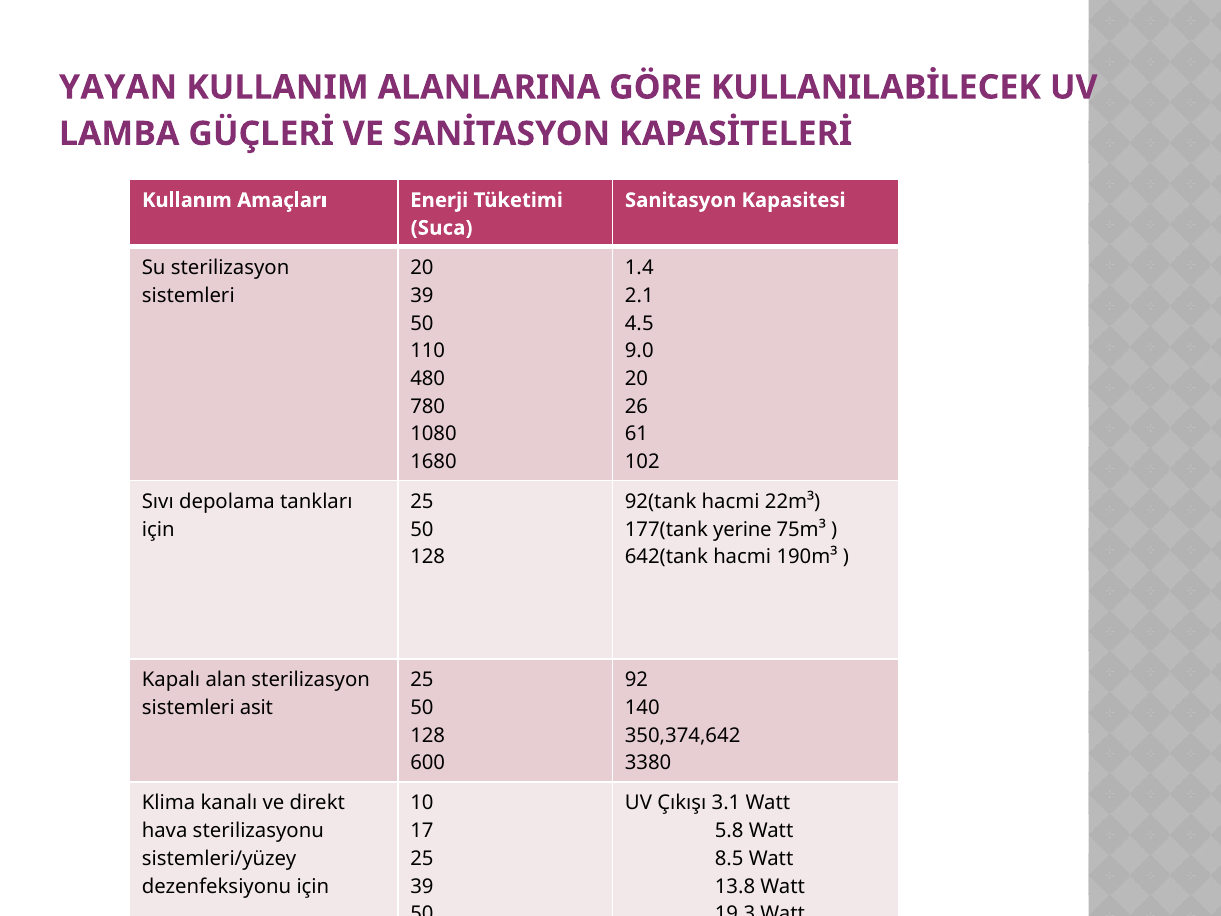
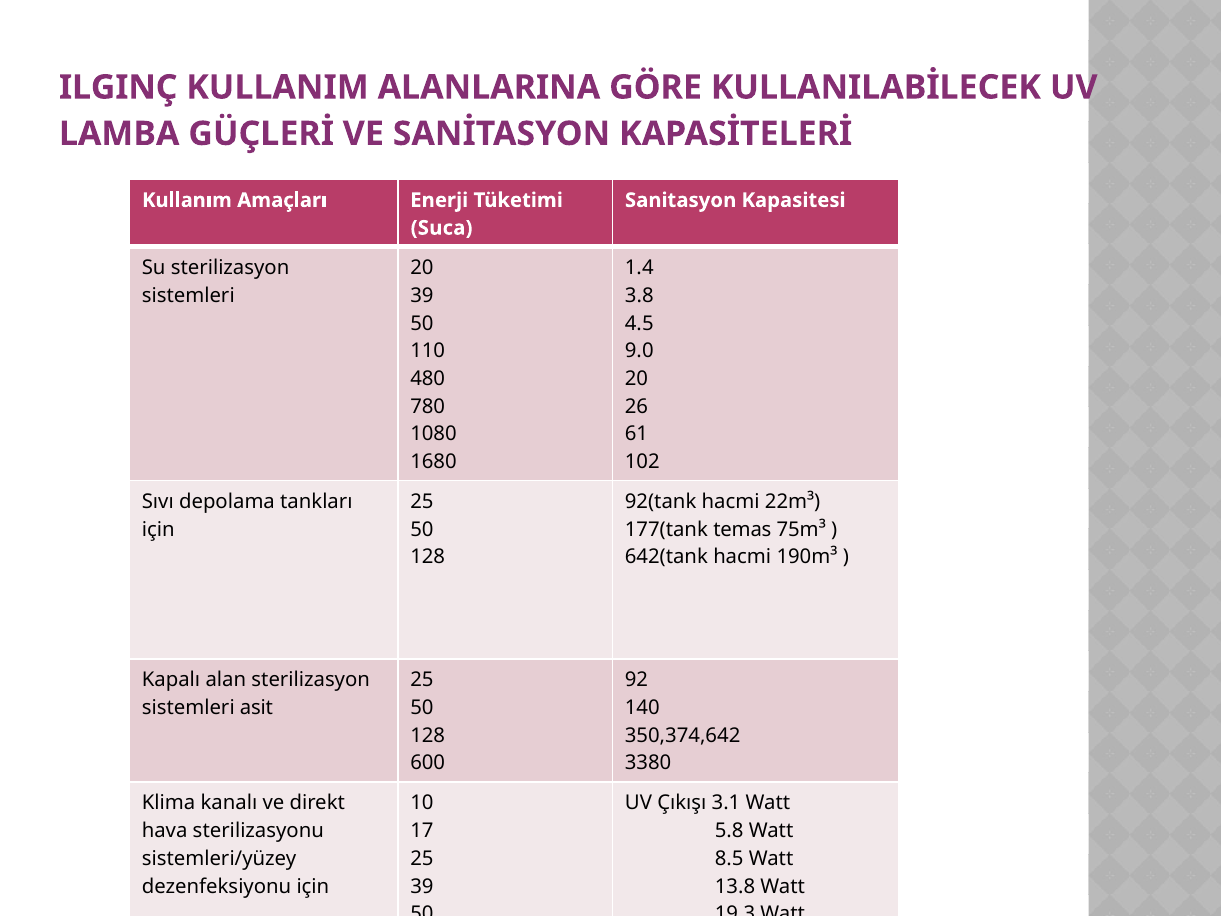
YAYAN: YAYAN -> ILGINÇ (118, 87)
2.1: 2.1 -> 3.8 (639, 296)
yerine: yerine -> temas (742, 529)
